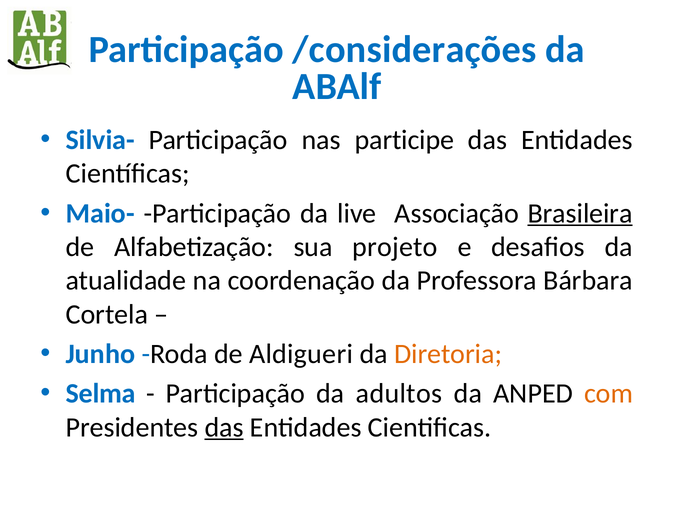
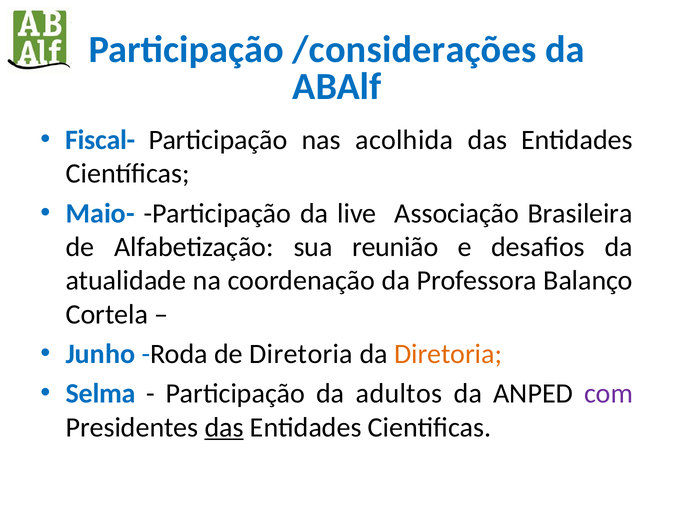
Silvia-: Silvia- -> Fiscal- (100, 140)
participe: participe -> acolhida (404, 140)
Brasileira underline: present -> none (580, 214)
projeto: projeto -> reunião (395, 247)
Bárbara: Bárbara -> Balanço (588, 281)
de Aldigueri: Aldigueri -> Diretoria (301, 354)
com colour: orange -> purple (608, 394)
